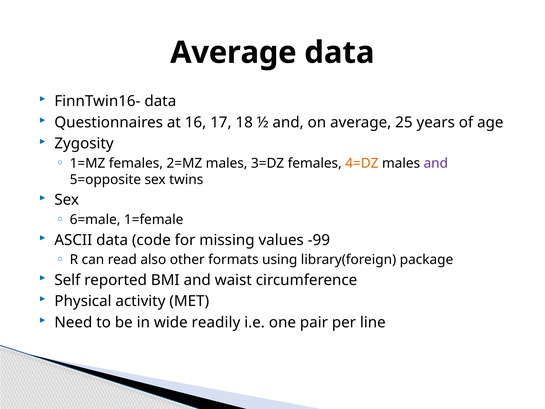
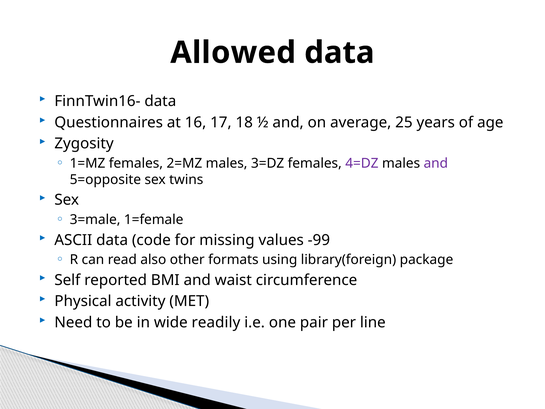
Average: Average -> Allowed (233, 53)
4=DZ colour: orange -> purple (362, 163)
6=male: 6=male -> 3=male (95, 219)
